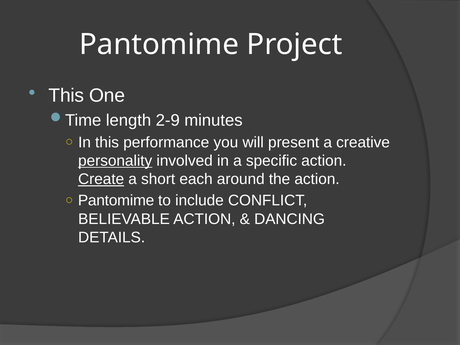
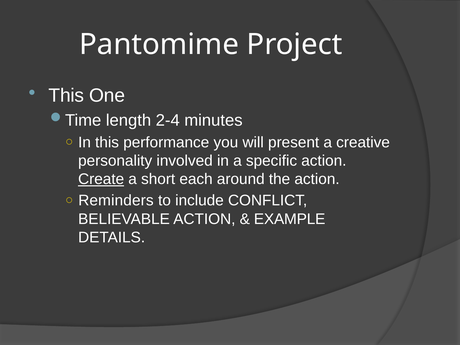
2-9: 2-9 -> 2-4 (168, 120)
personality underline: present -> none (115, 161)
Pantomime: Pantomime -> Reminders (116, 201)
DANCING: DANCING -> EXAMPLE (290, 219)
